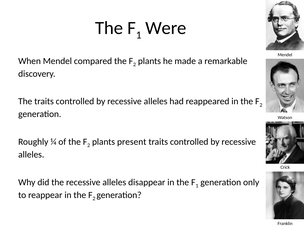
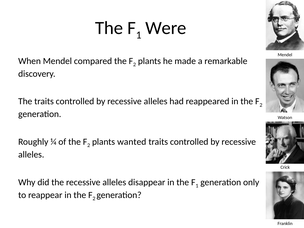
present: present -> wanted (132, 142)
